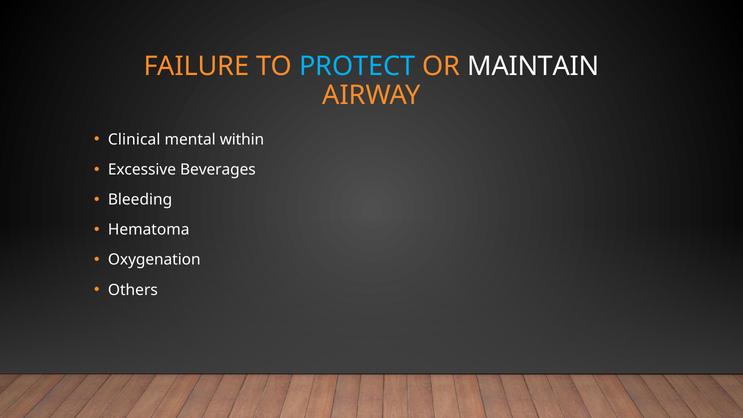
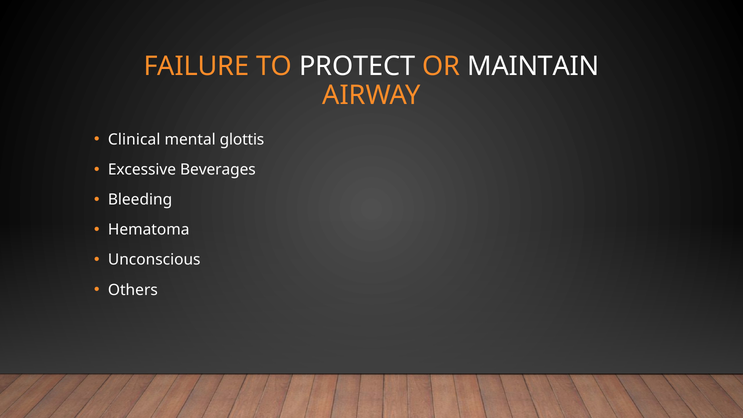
PROTECT colour: light blue -> white (357, 66)
within: within -> glottis (242, 140)
Oxygenation: Oxygenation -> Unconscious (154, 260)
